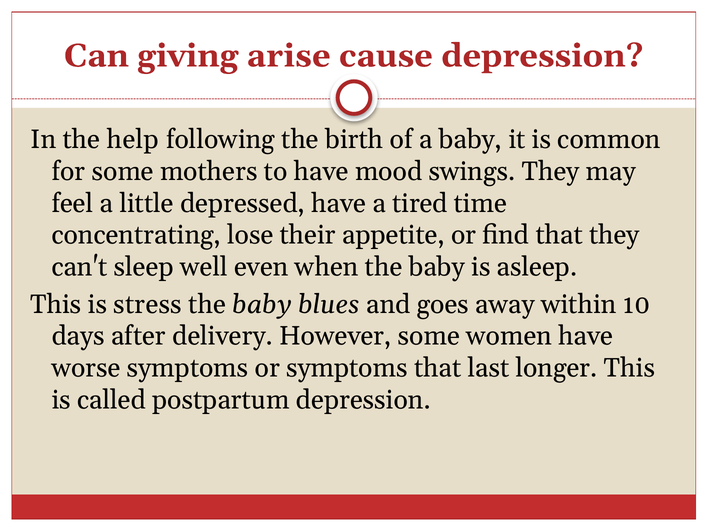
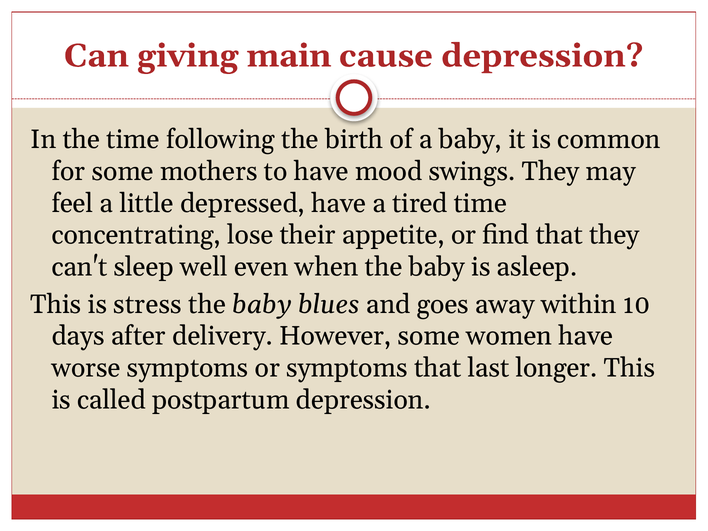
arise: arise -> main (289, 56)
the help: help -> time (133, 140)
